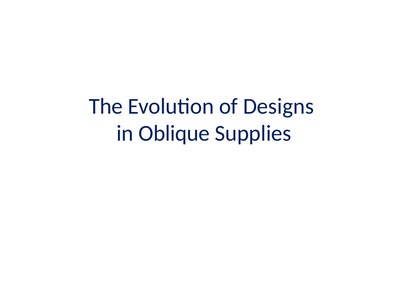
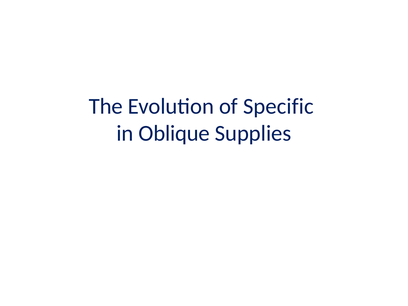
Designs: Designs -> Specific (278, 106)
